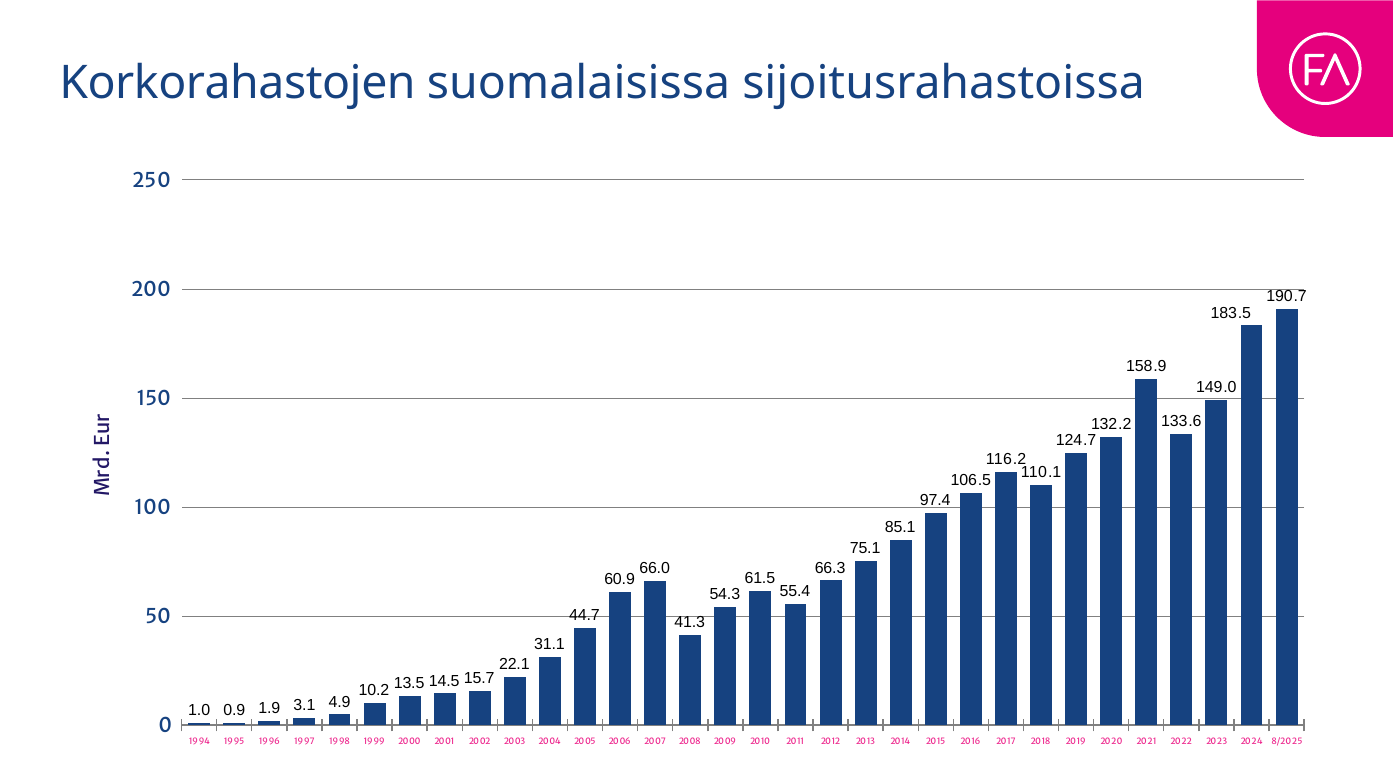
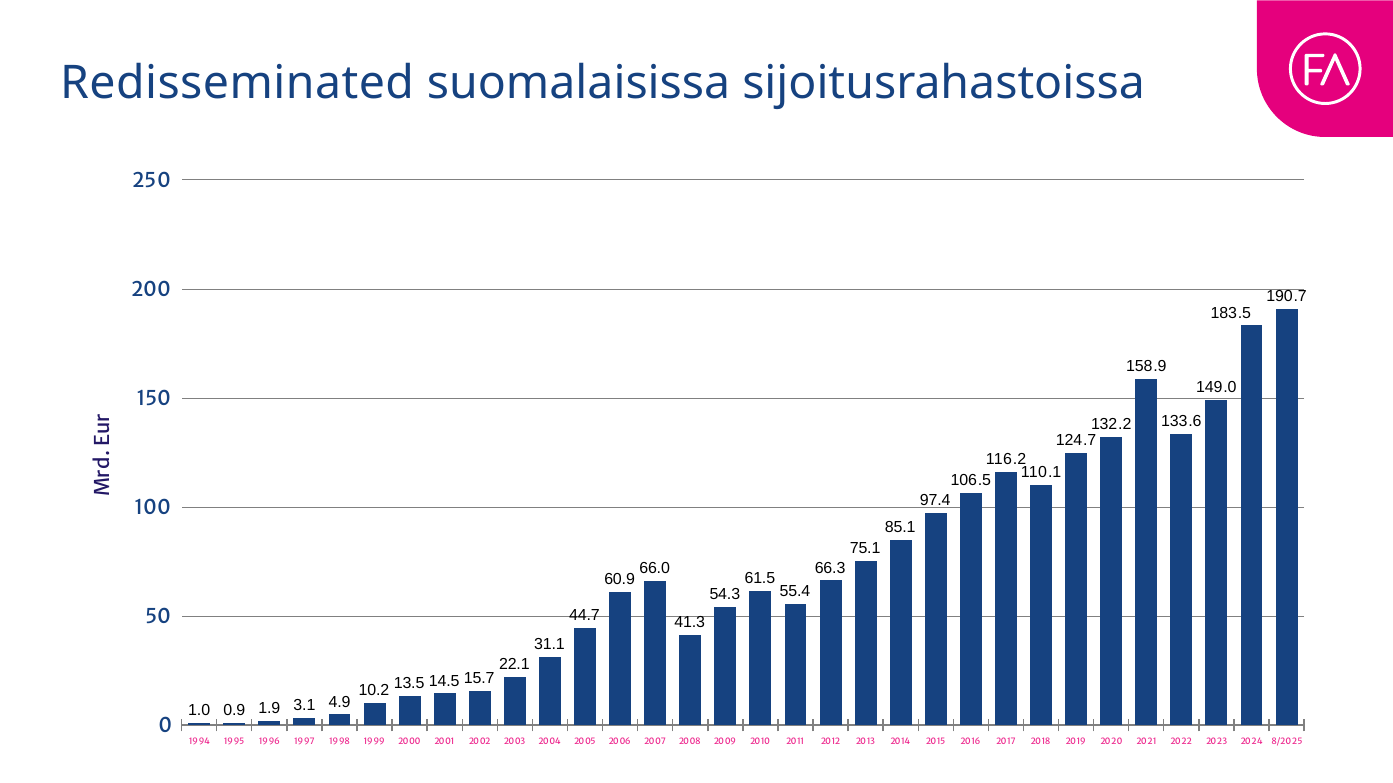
Korkorahastojen: Korkorahastojen -> Redisseminated (237, 84)
